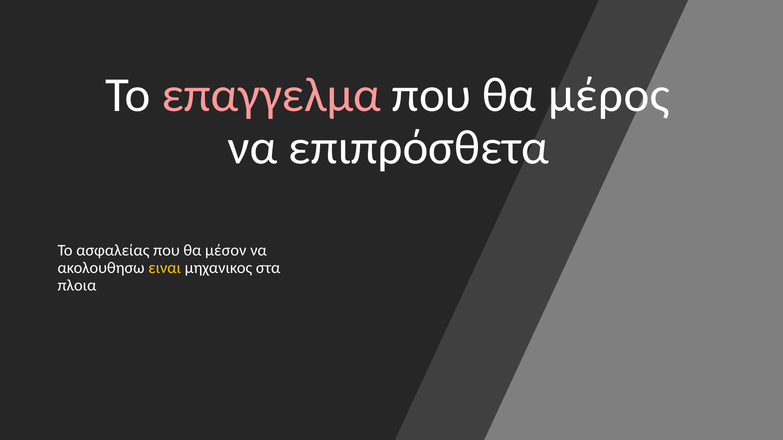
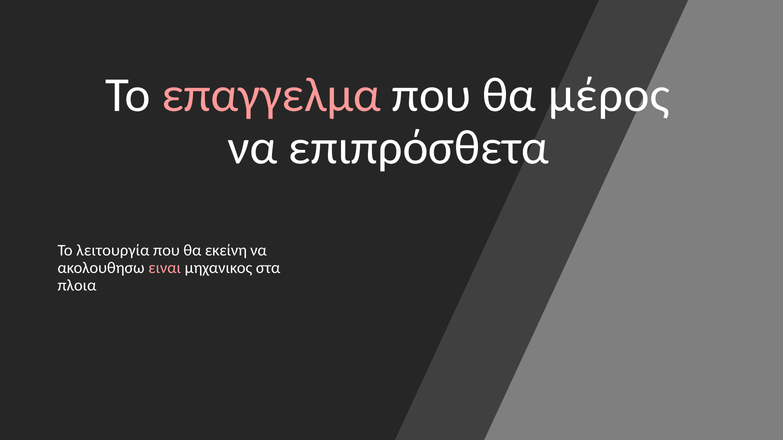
ασφαλείας: ασφαλείας -> λειτουργία (113, 251)
μέσον: μέσον -> εκείνη (226, 251)
ειναι colour: yellow -> pink (165, 268)
